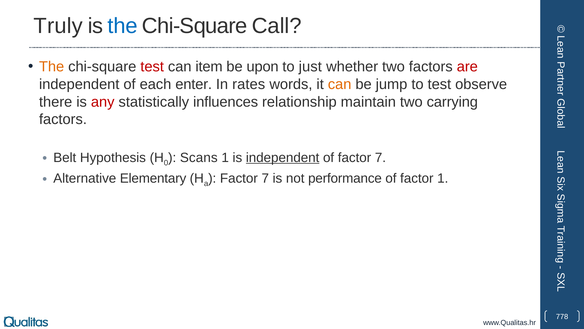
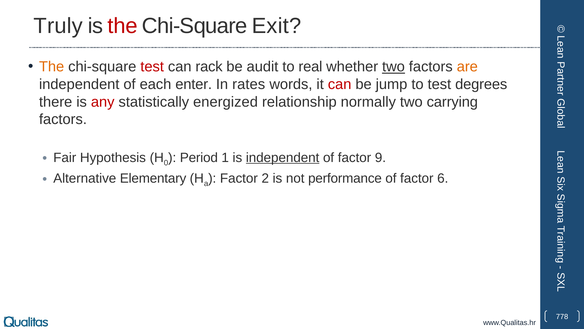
the colour: blue -> red (123, 26)
Call: Call -> Exit (277, 26)
item: item -> rack (209, 67)
upon: upon -> audit (263, 67)
just: just -> real (310, 67)
two underline: none -> present (393, 67)
are colour: red -> orange (467, 67)
can colour: orange -> red (340, 84)
observe: observe -> degrees (481, 84)
influences: influences -> energized (226, 102)
maintain: maintain -> normally (368, 102)
Belt: Belt -> Fair (65, 157)
Scans: Scans -> Period (199, 157)
of factor 7: 7 -> 9 (380, 157)
7: 7 -> 2 (265, 178)
factor 1: 1 -> 6 (443, 178)
